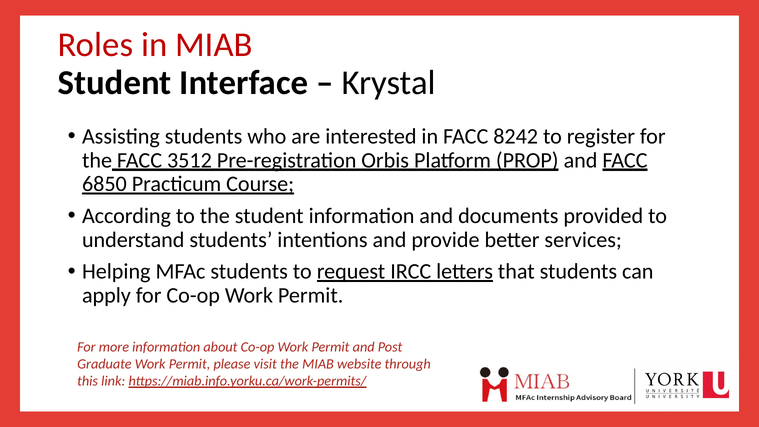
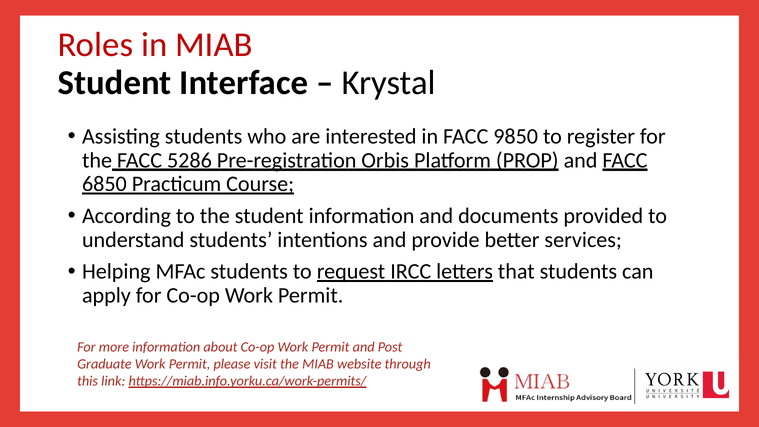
8242: 8242 -> 9850 (516, 136)
3512: 3512 -> 5286 (189, 160)
